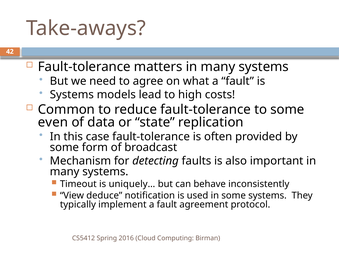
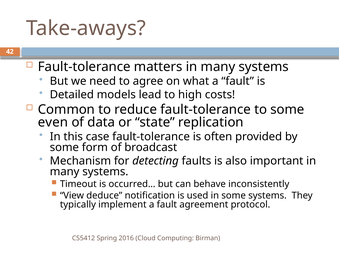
Systems: Systems -> Detailed (72, 95)
uniquely…: uniquely… -> occurred… (132, 184)
